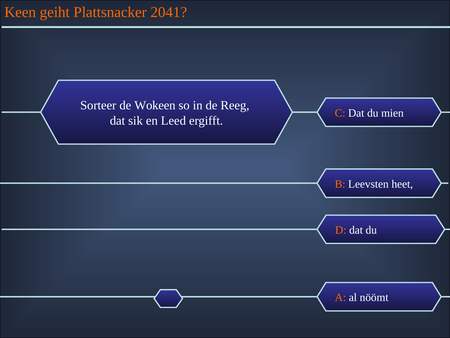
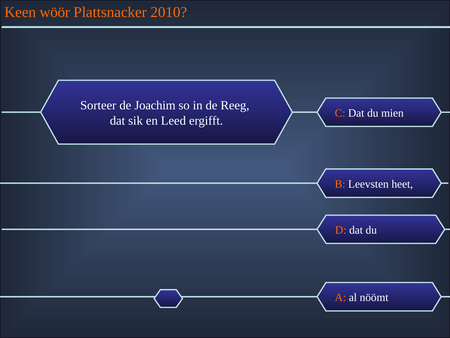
geiht: geiht -> wöör (55, 12)
2041: 2041 -> 2010 (169, 12)
Wokeen: Wokeen -> Joachim (155, 105)
